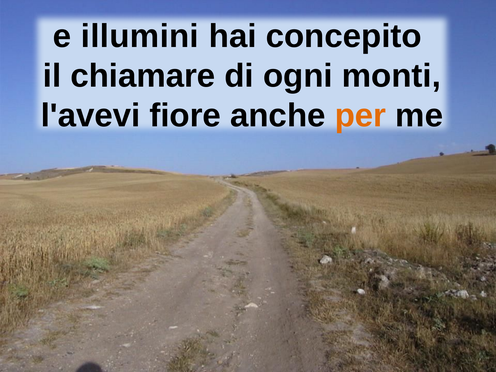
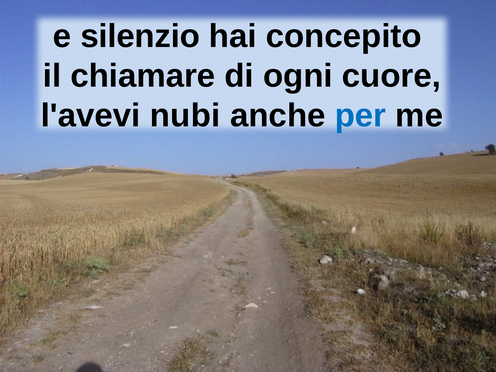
illumini: illumini -> silenzio (140, 36)
monti: monti -> cuore (391, 76)
fiore: fiore -> nubi (185, 116)
per colour: orange -> blue (360, 116)
